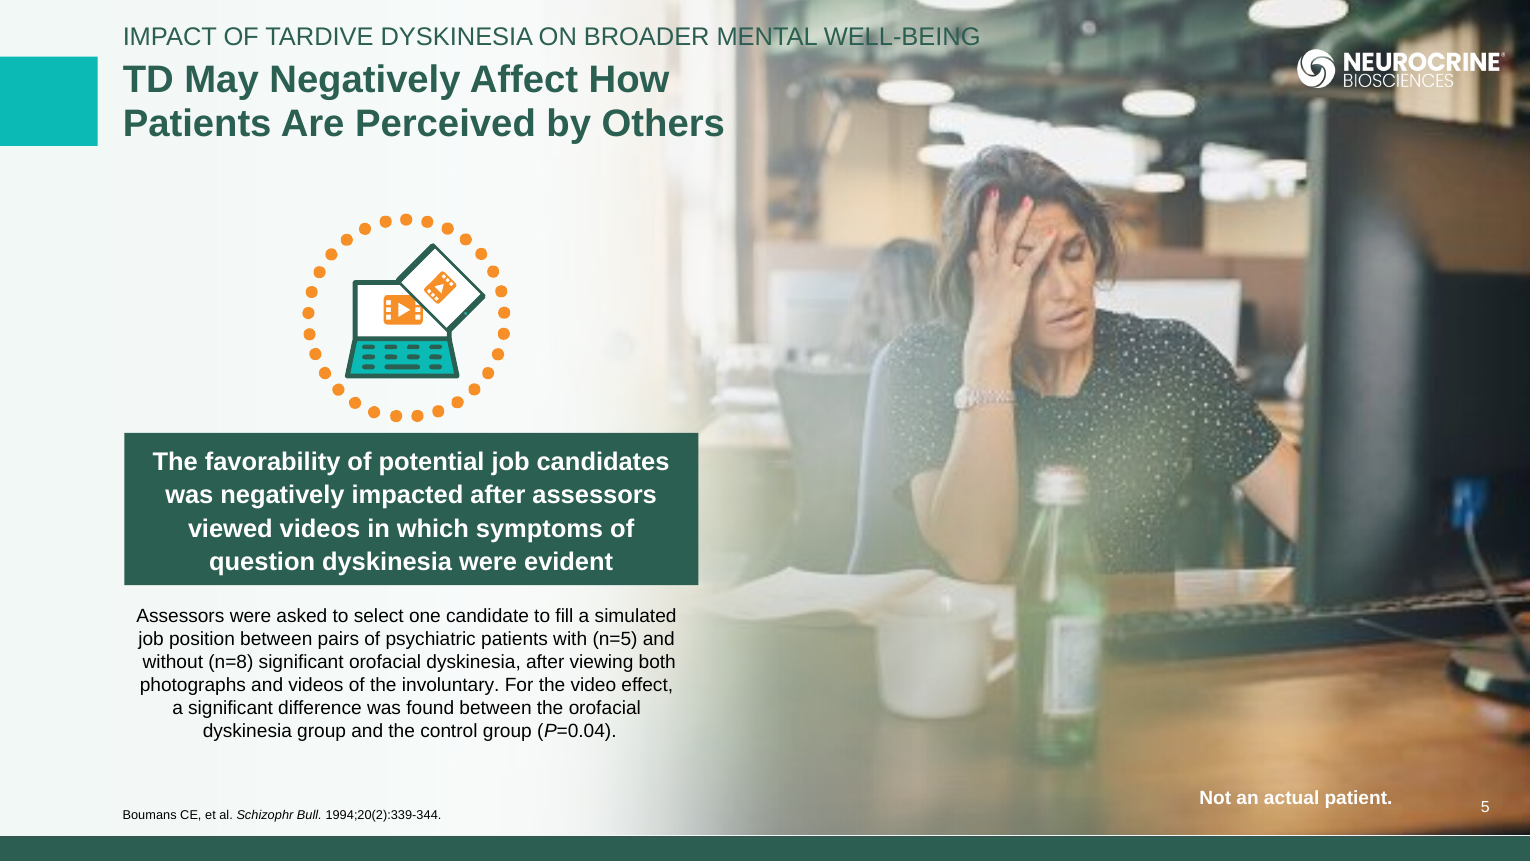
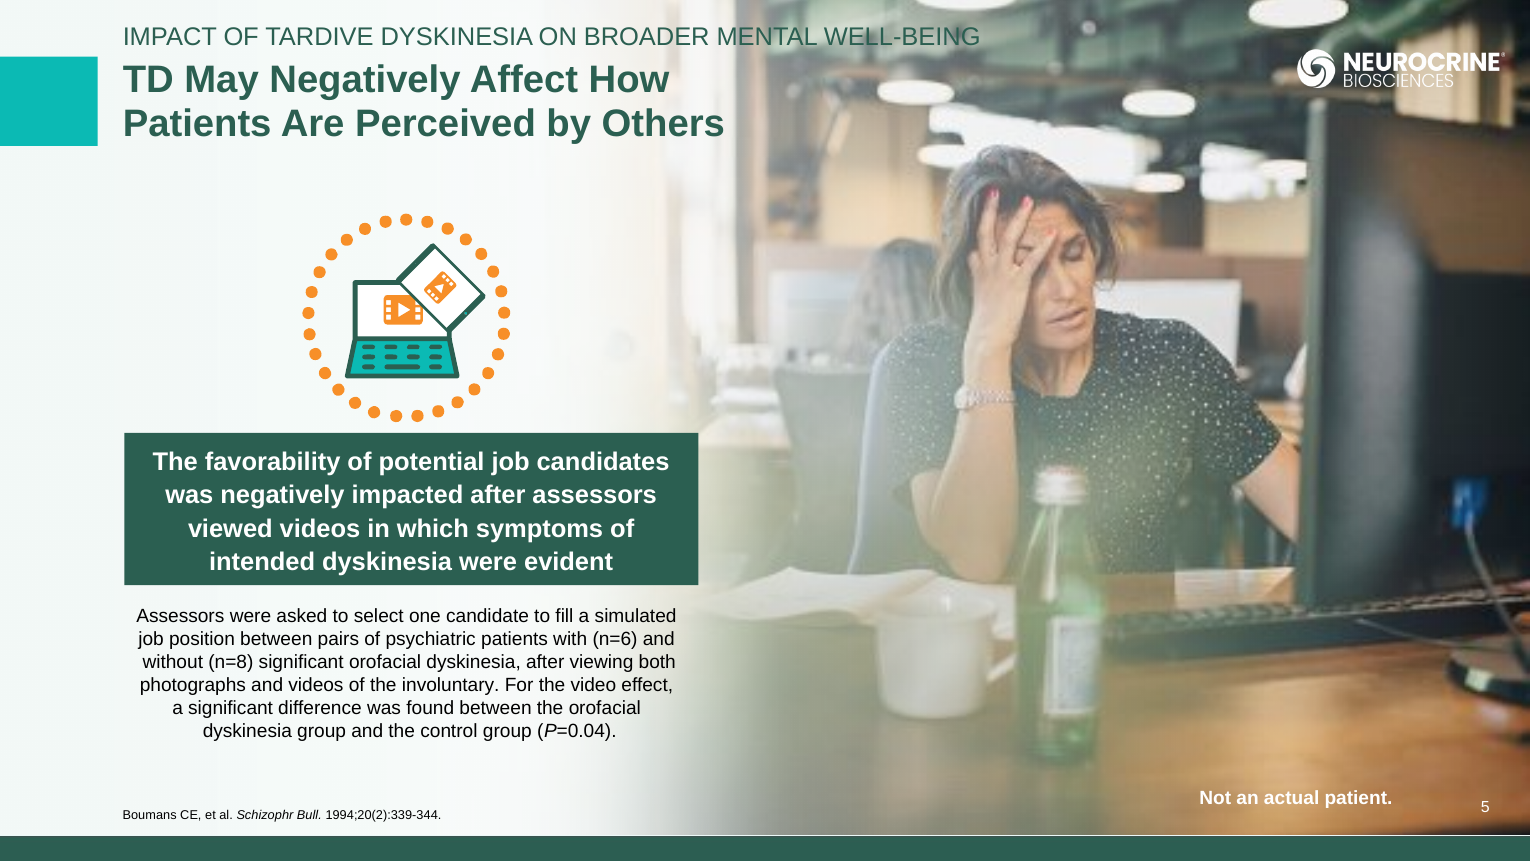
question: question -> intended (262, 562)
n=5: n=5 -> n=6 (615, 639)
